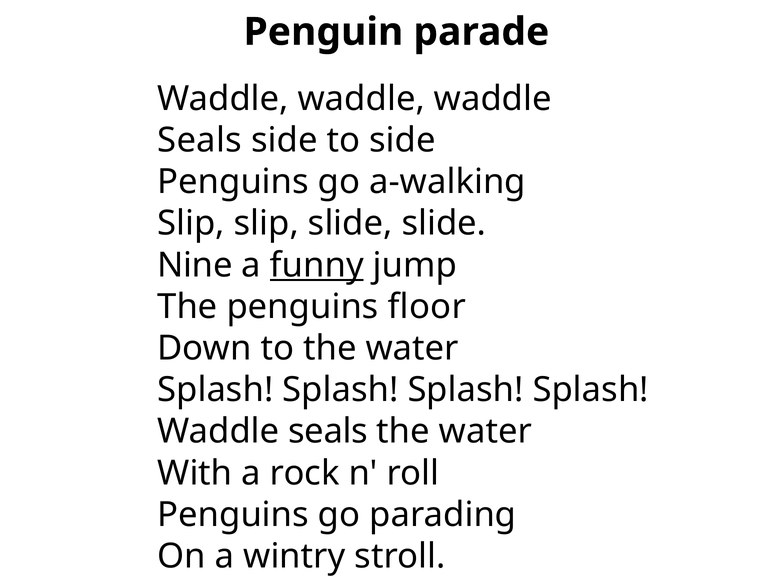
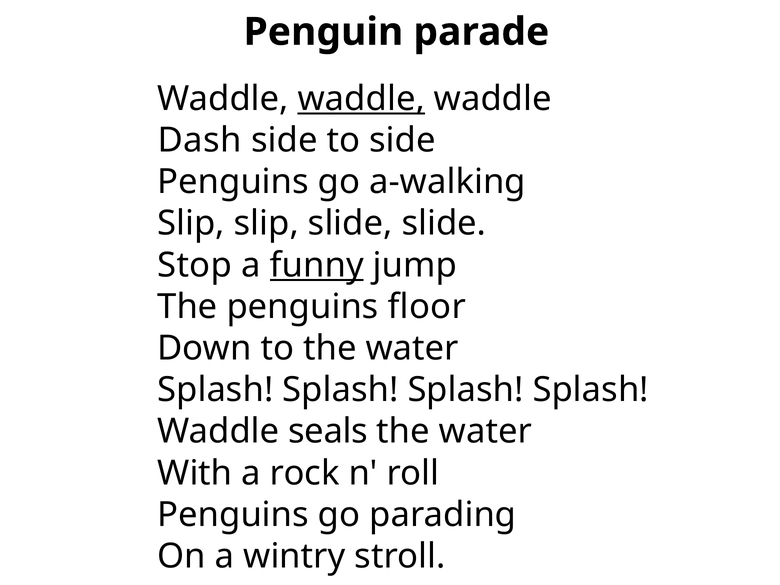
waddle underline: none -> present (361, 99)
Seals: Seals -> Dash (200, 140)
Nine: Nine -> Stop (195, 265)
